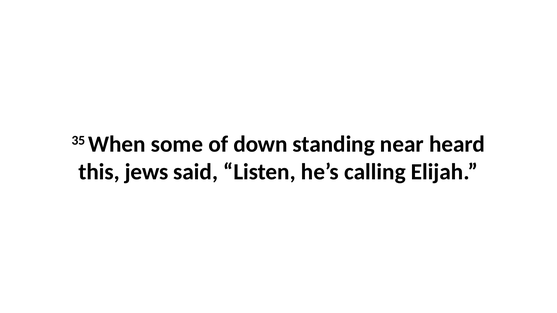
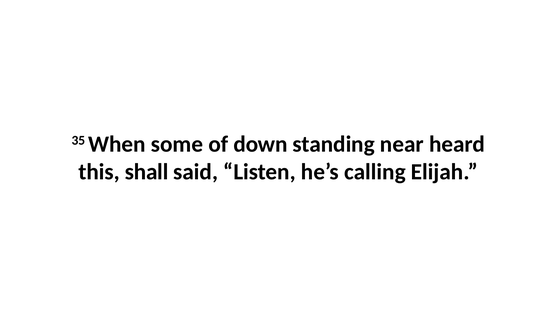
jews: jews -> shall (147, 172)
